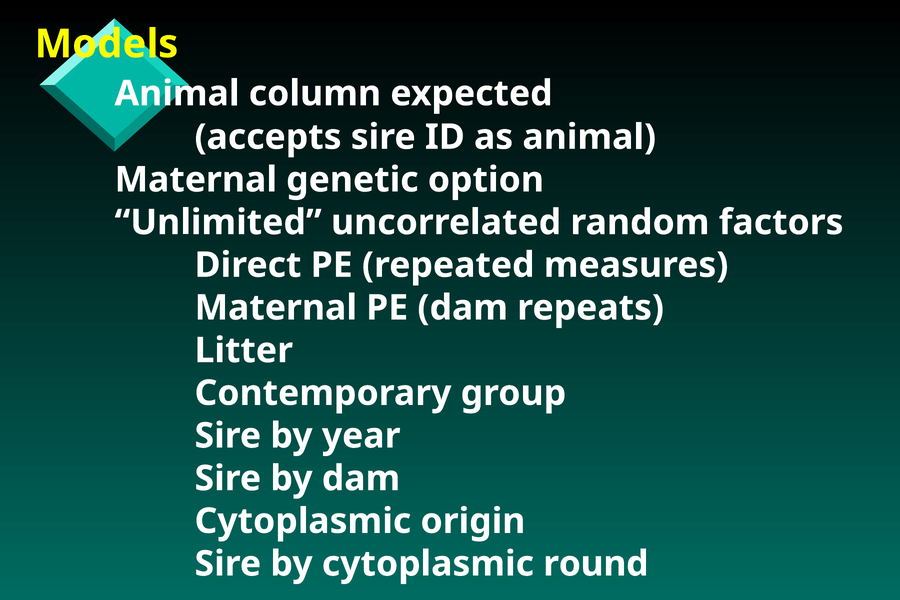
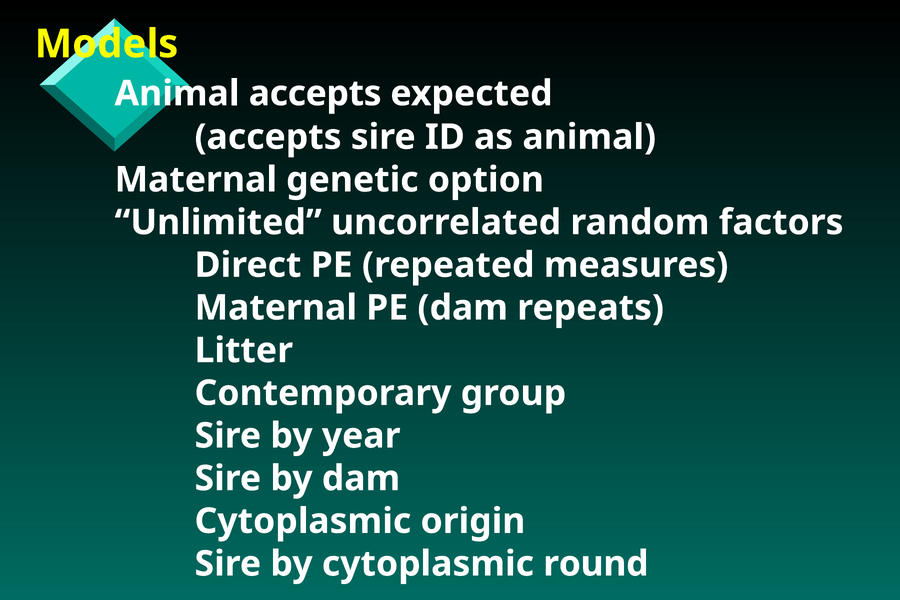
Animal column: column -> accepts (315, 94)
